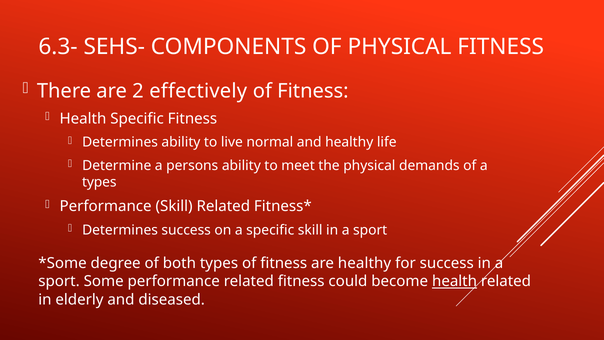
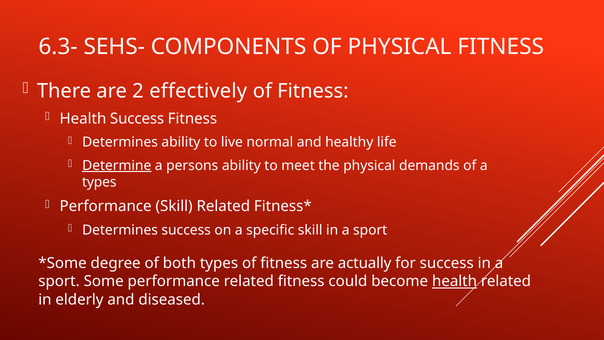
Health Specific: Specific -> Success (137, 118)
Determine underline: none -> present (117, 165)
are healthy: healthy -> actually (365, 263)
